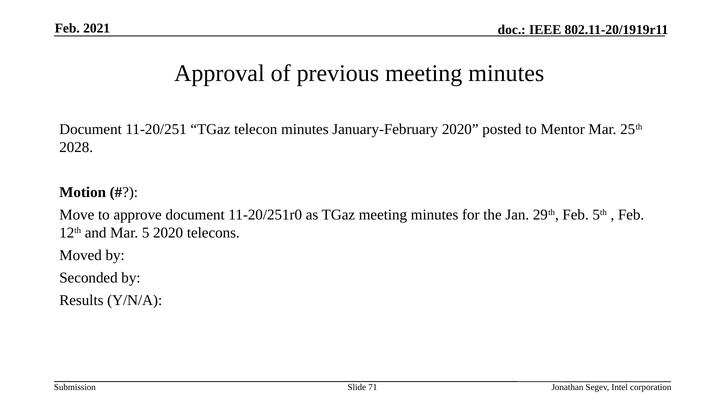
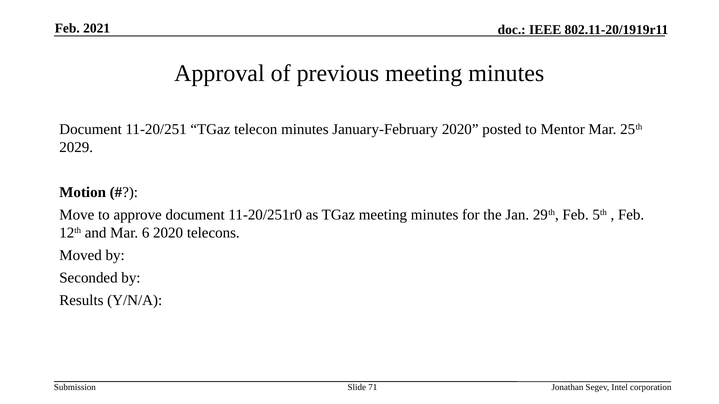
2028: 2028 -> 2029 (76, 148)
5: 5 -> 6 (146, 233)
